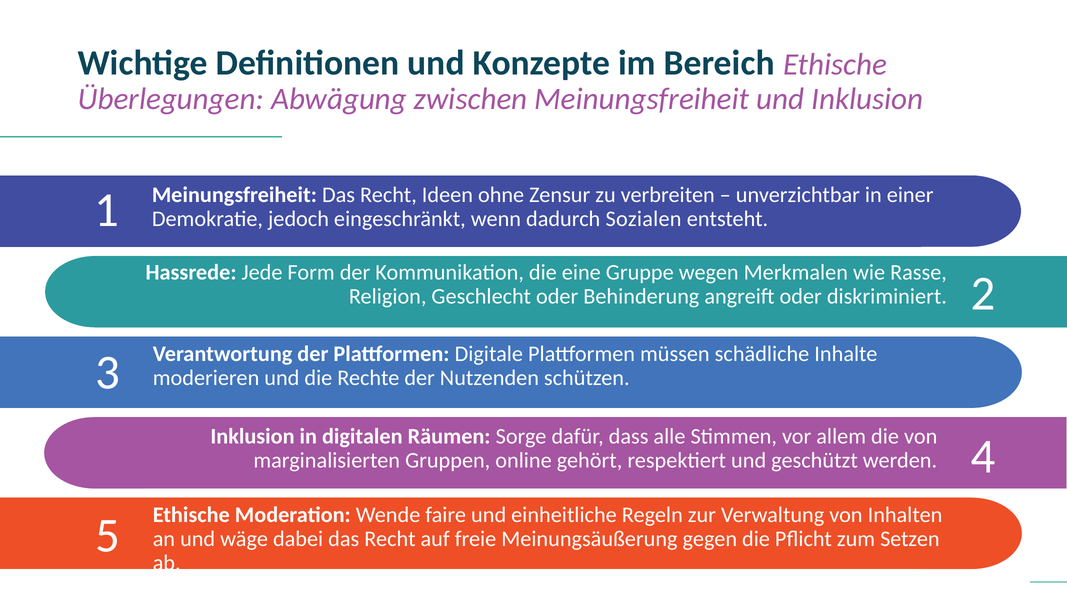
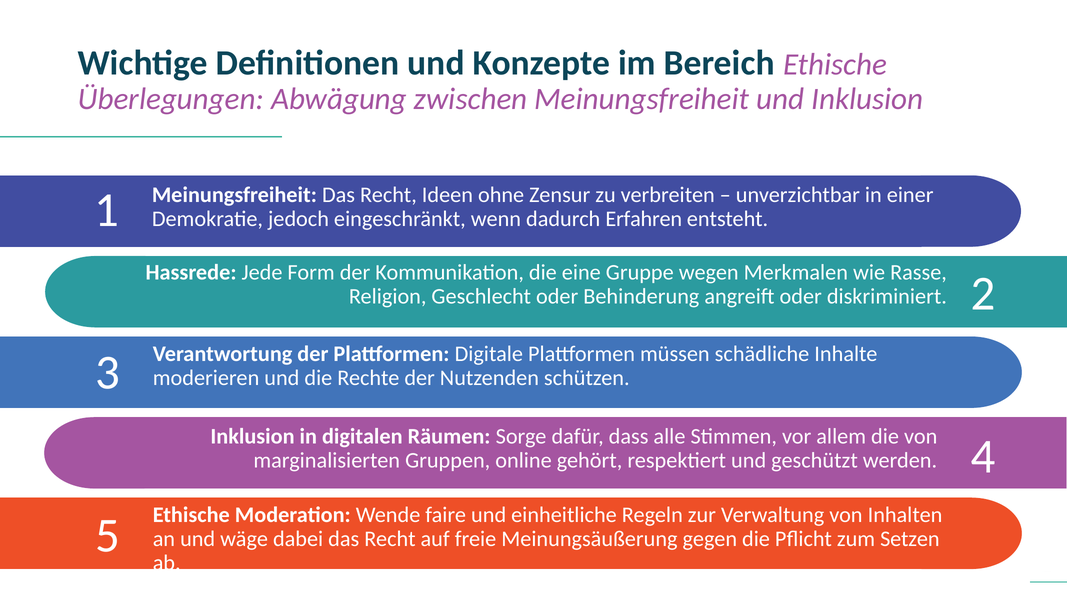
Sozialen: Sozialen -> Erfahren (644, 219)
